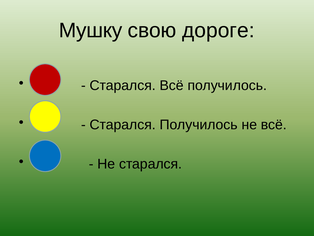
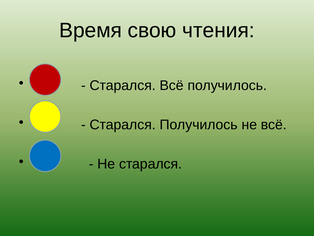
Мушку: Мушку -> Время (91, 31)
дороге: дороге -> чтения (218, 31)
